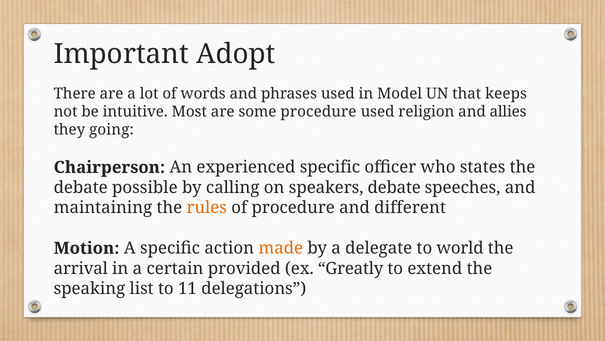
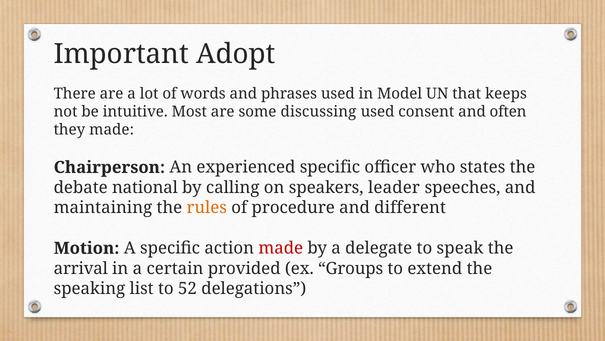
some procedure: procedure -> discussing (318, 112)
religion: religion -> consent (426, 112)
allies: allies -> often (508, 112)
they going: going -> made (112, 130)
possible: possible -> national (145, 187)
speakers debate: debate -> leader (394, 187)
made colour: orange -> red (281, 248)
world: world -> speak (460, 248)
Greatly: Greatly -> Groups (351, 268)
11: 11 -> 52 (187, 288)
